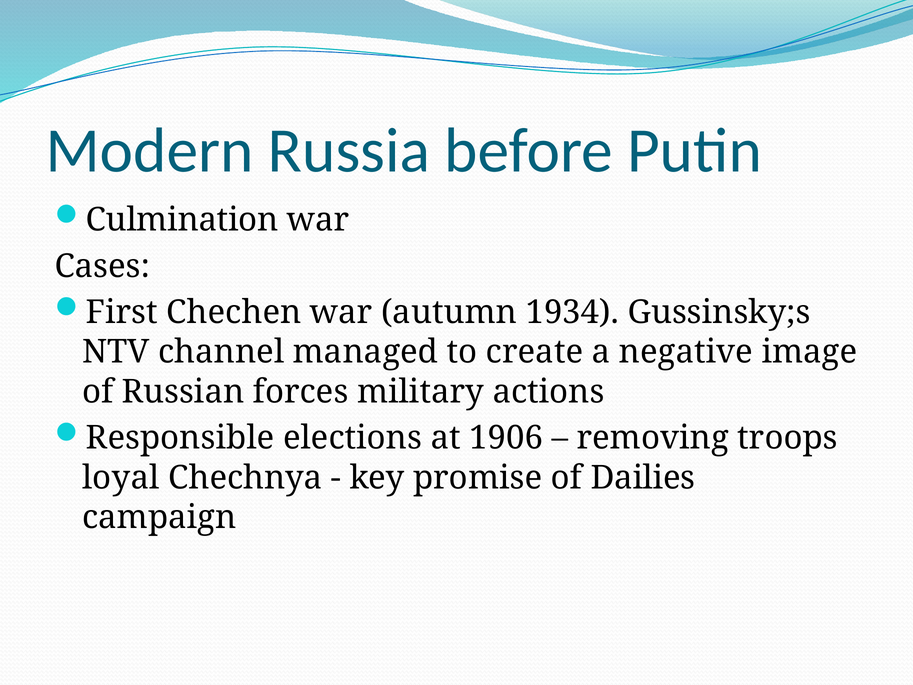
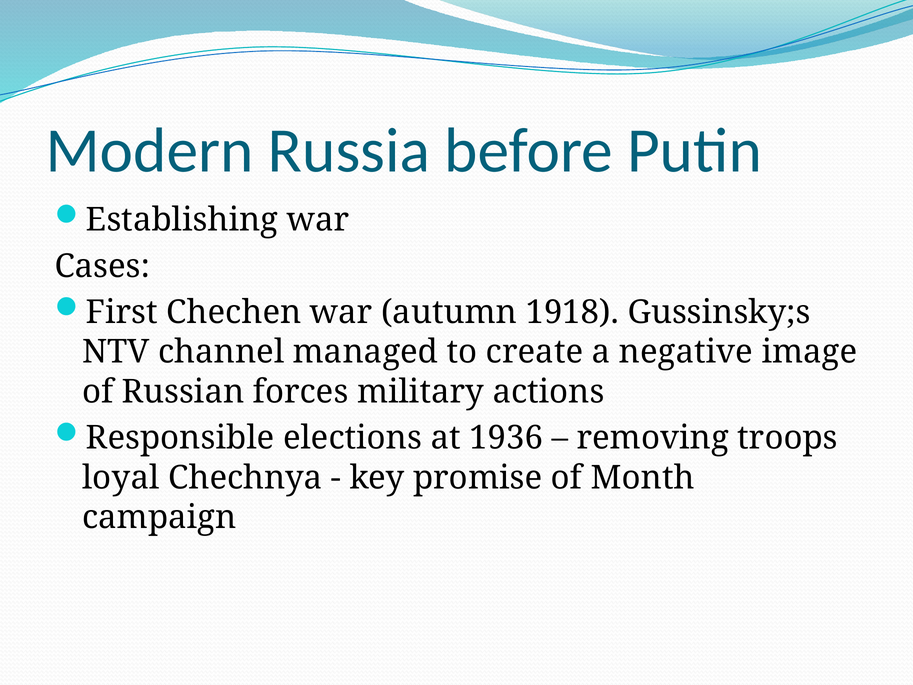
Culmination: Culmination -> Establishing (182, 220)
1934: 1934 -> 1918 (572, 312)
1906: 1906 -> 1936 (506, 438)
Dailies: Dailies -> Month (643, 478)
